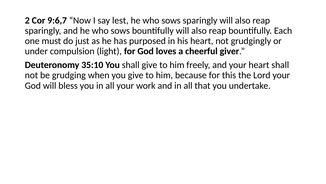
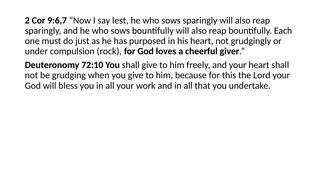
light: light -> rock (109, 51)
35:10: 35:10 -> 72:10 (92, 65)
